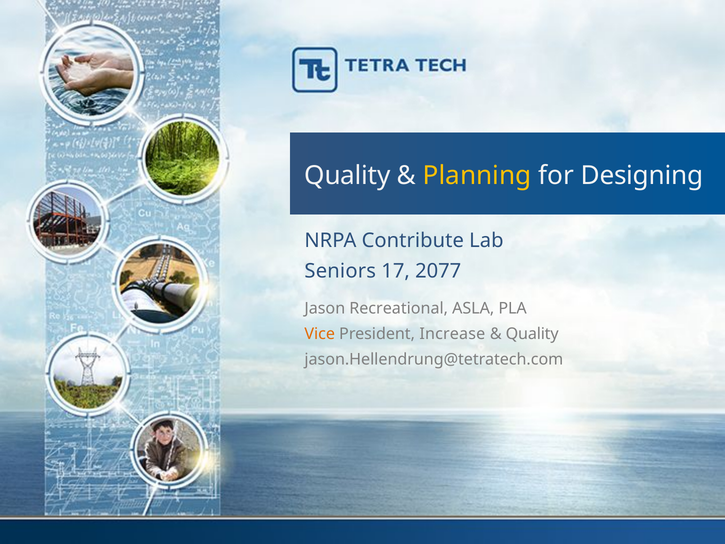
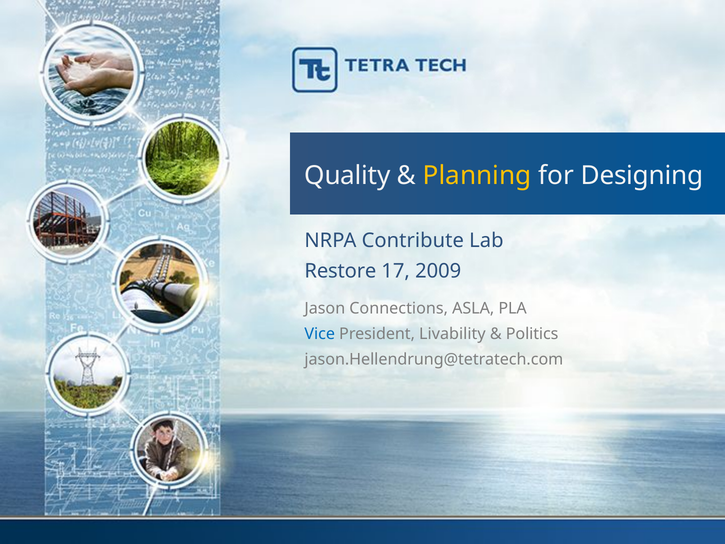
Seniors: Seniors -> Restore (340, 271)
2077: 2077 -> 2009 (438, 271)
Recreational: Recreational -> Connections (399, 308)
Vice colour: orange -> blue (320, 334)
Increase: Increase -> Livability (452, 334)
Quality: Quality -> Politics (532, 334)
